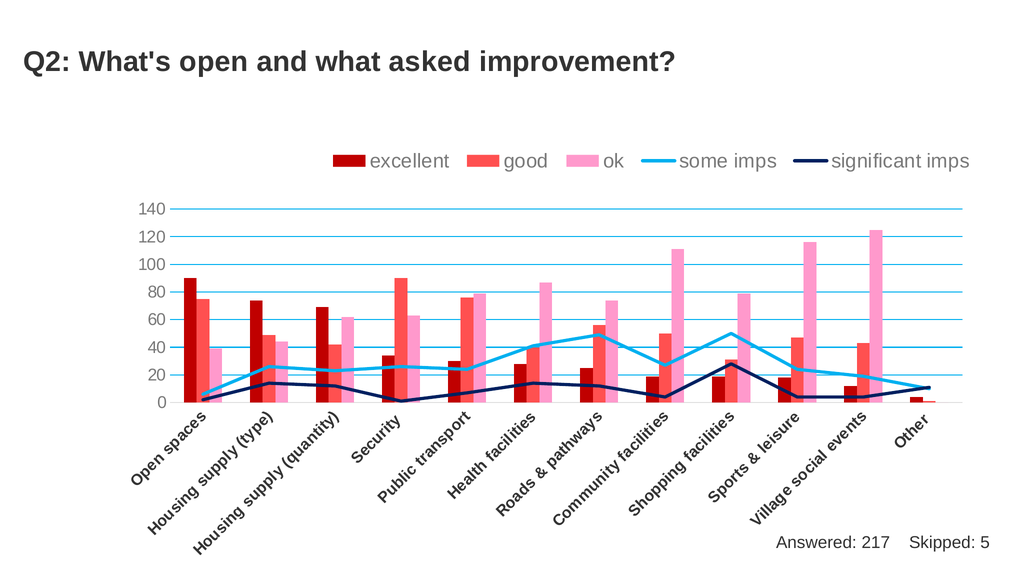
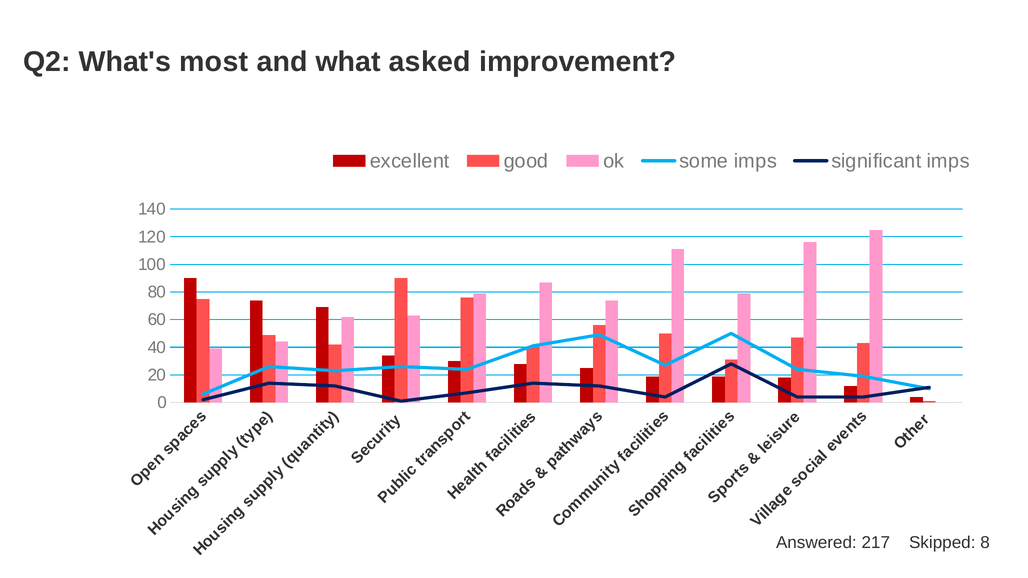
open: open -> most (214, 62)
5: 5 -> 8 (985, 543)
